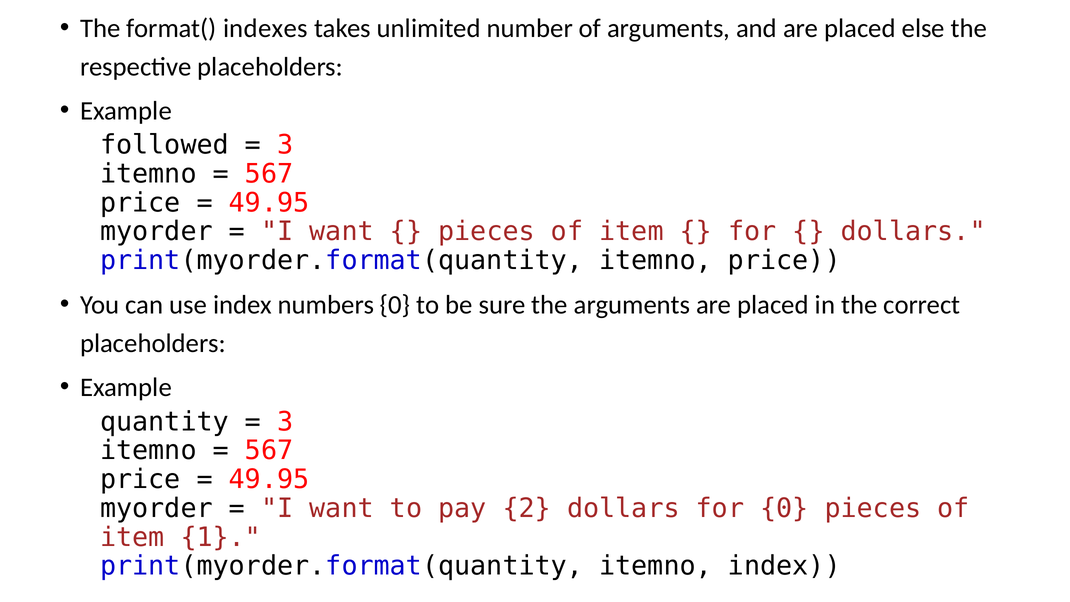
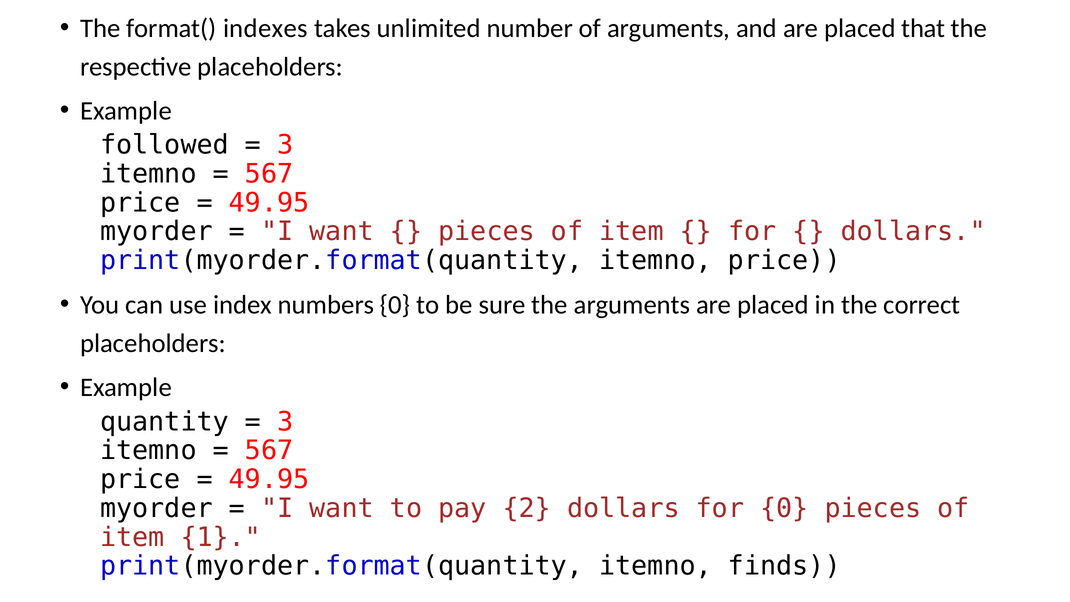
else: else -> that (923, 28)
itemno index: index -> finds (784, 566)
